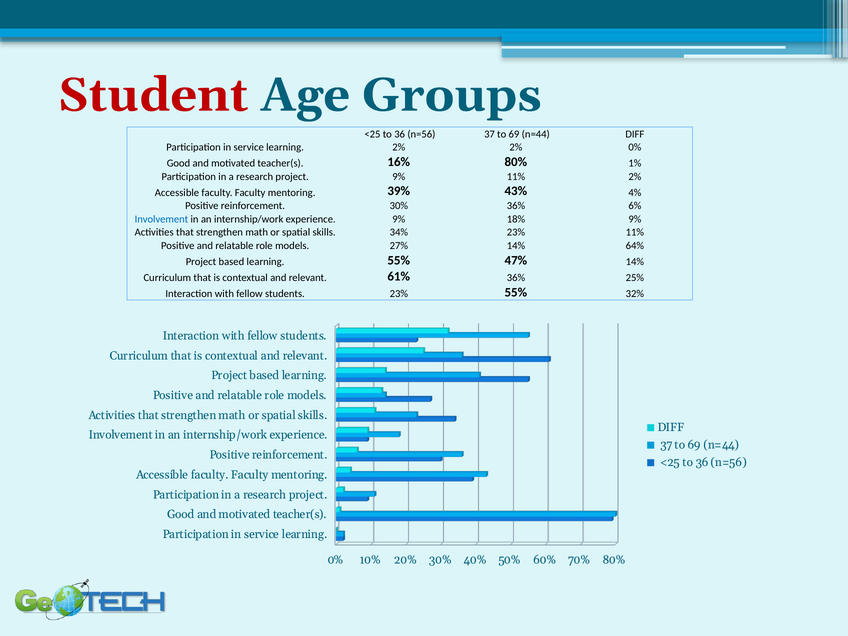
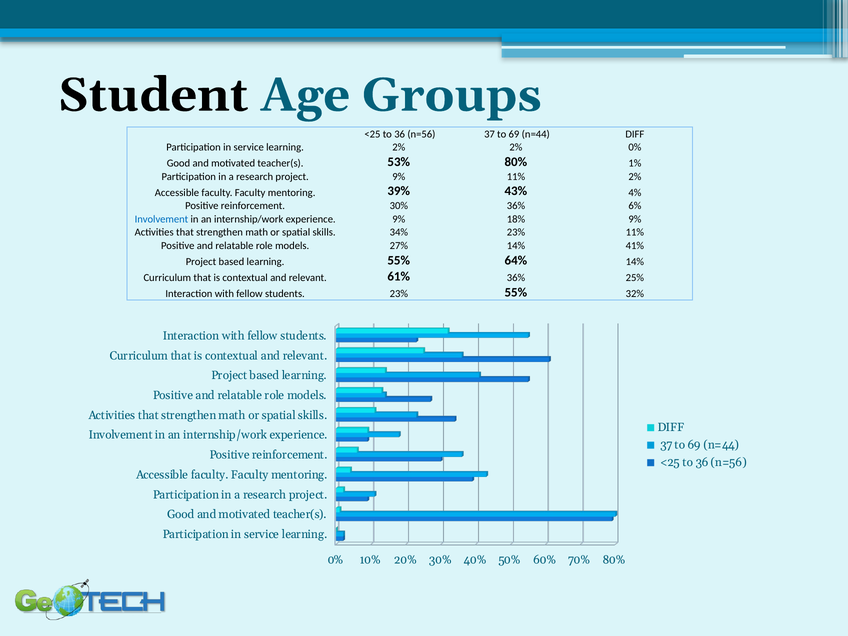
Student colour: red -> black (153, 95)
16%: 16% -> 53% (399, 162)
64%: 64% -> 41% (635, 246)
47%: 47% -> 64% (516, 260)
